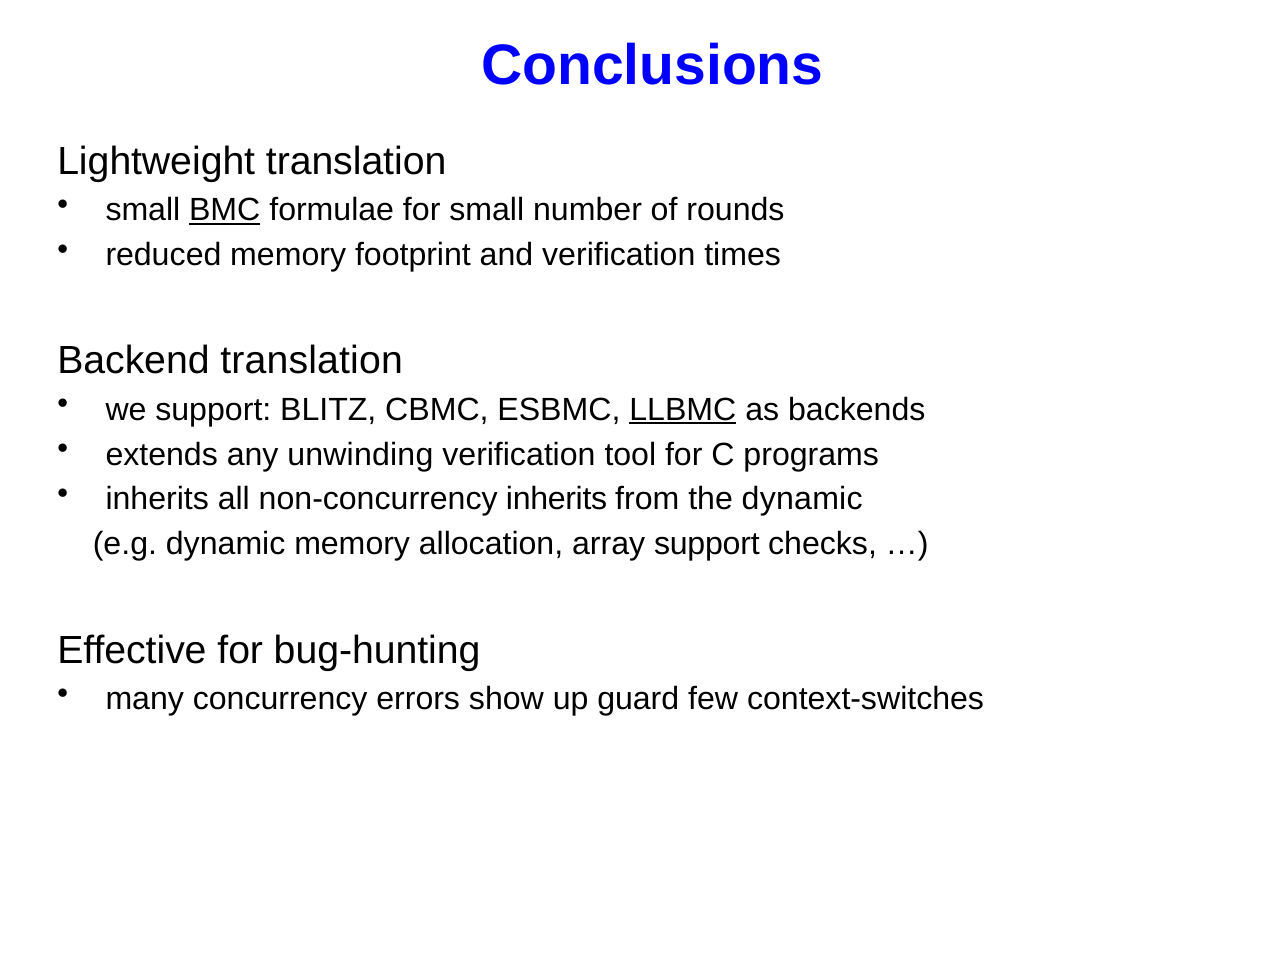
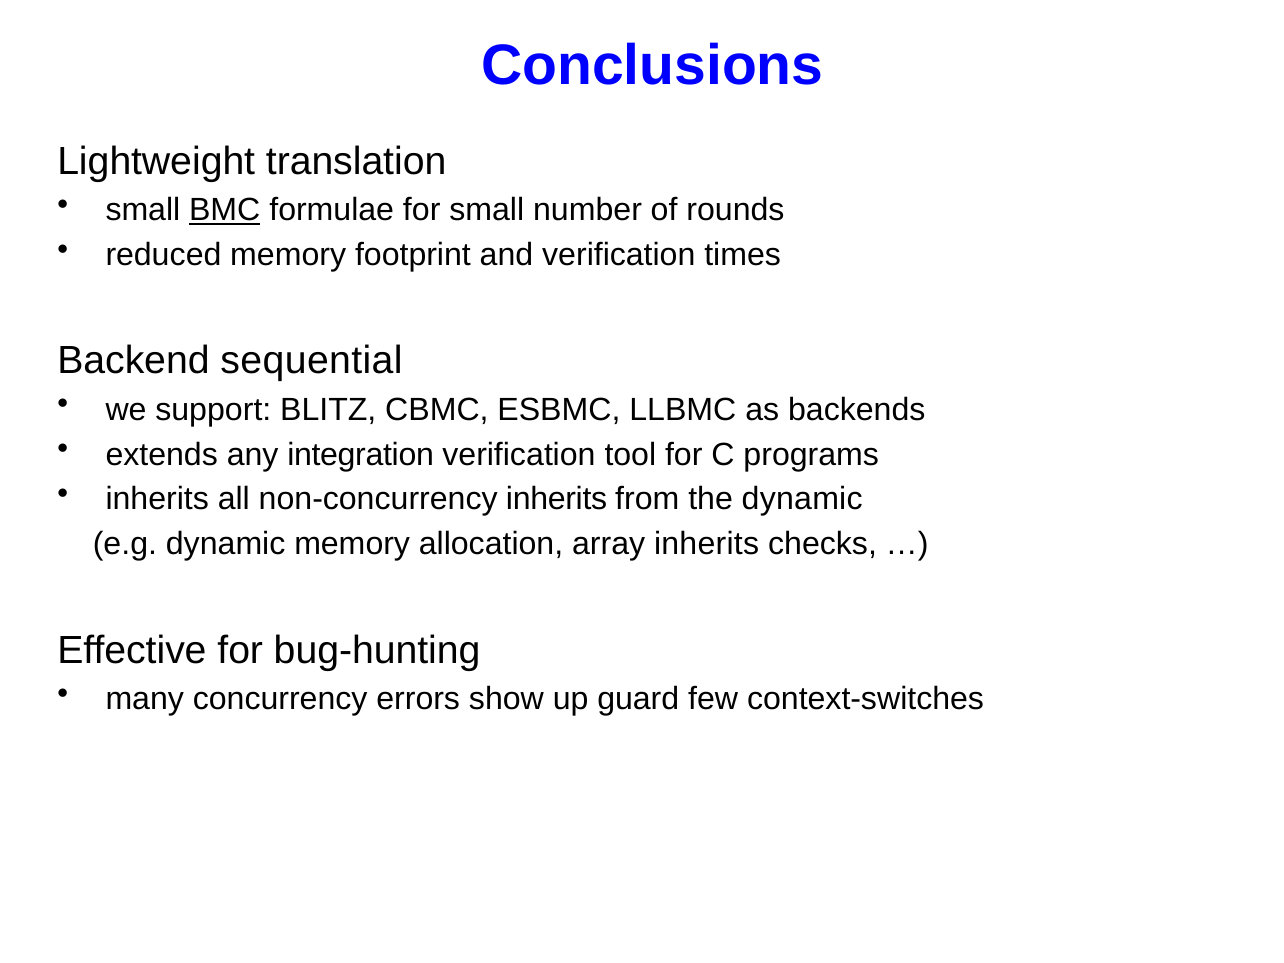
Backend translation: translation -> sequential (312, 361)
LLBMC underline: present -> none (683, 409)
unwinding: unwinding -> integration (361, 454)
array support: support -> inherits (707, 544)
